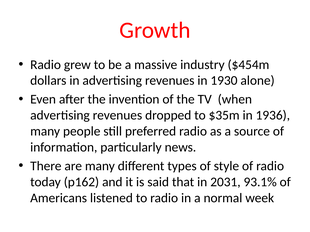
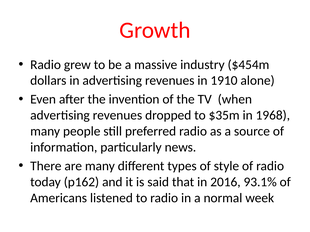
1930: 1930 -> 1910 (224, 81)
1936: 1936 -> 1968 (273, 116)
2031: 2031 -> 2016 (225, 182)
